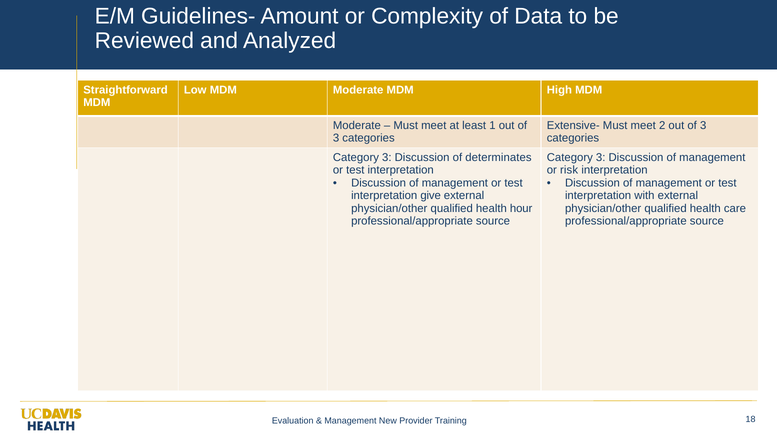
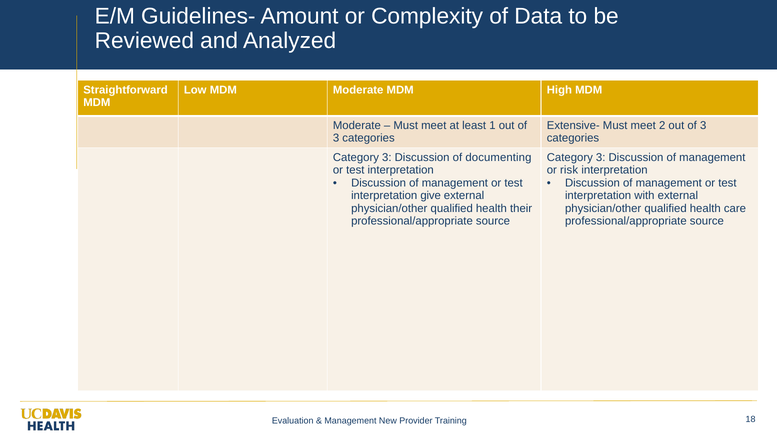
determinates: determinates -> documenting (498, 157)
hour: hour -> their (521, 208)
